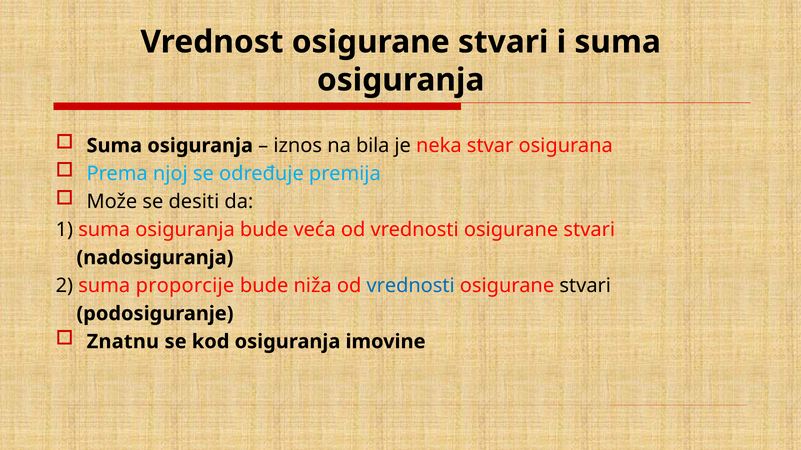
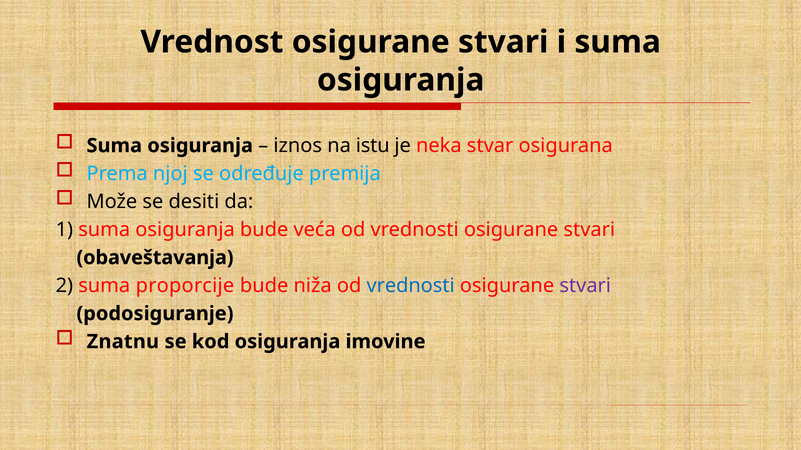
bila: bila -> istu (373, 146)
nadosiguranja: nadosiguranja -> obaveštavanja (155, 258)
stvari colour: black -> purple (585, 286)
